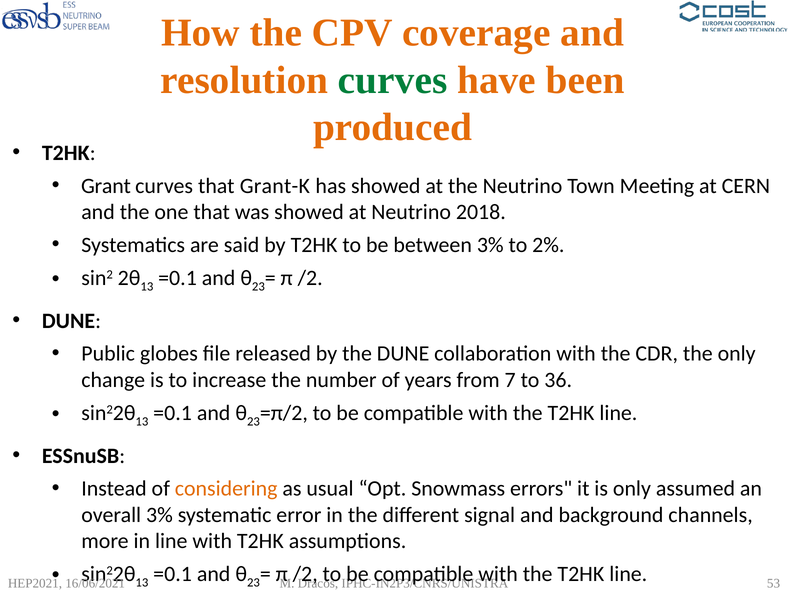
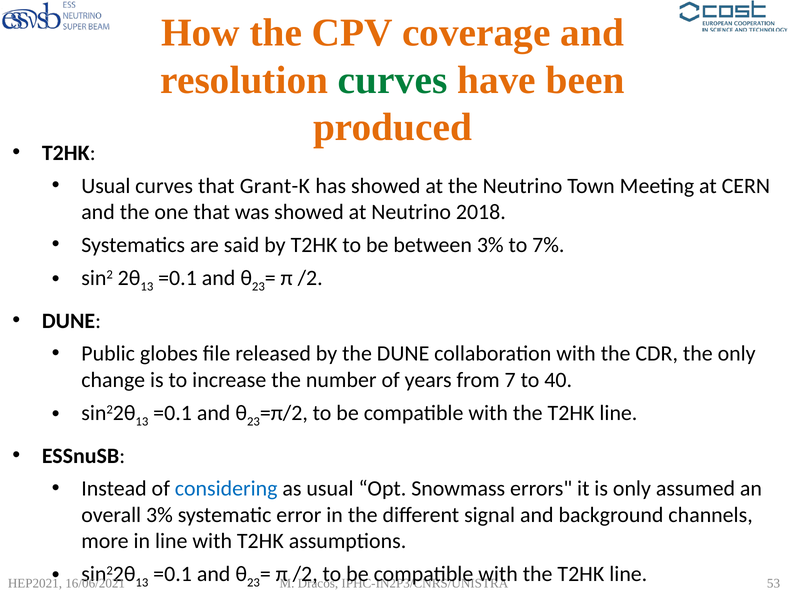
Grant: Grant -> Usual (106, 186)
2%: 2% -> 7% (548, 245)
36: 36 -> 40 (558, 380)
considering colour: orange -> blue (226, 489)
